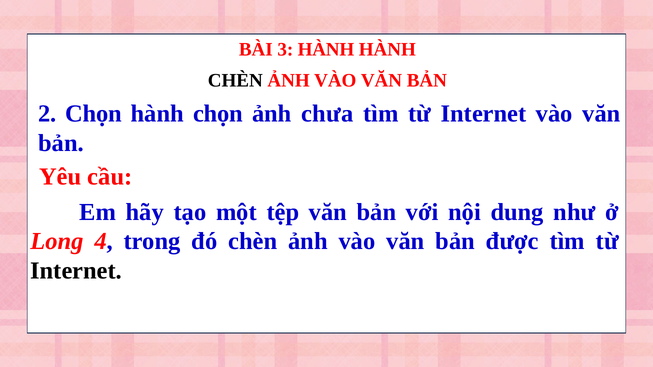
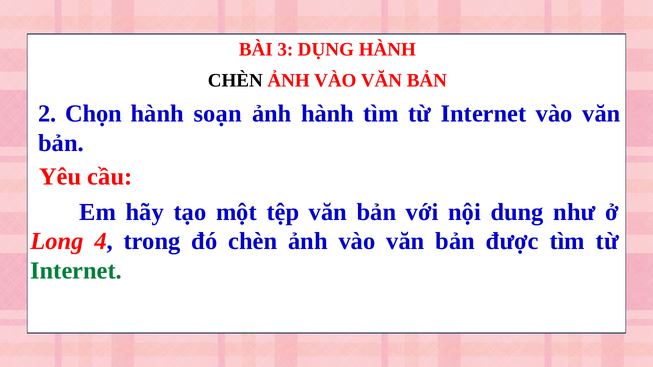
3 HÀNH: HÀNH -> DỤNG (326, 50)
hành chọn: chọn -> soạn (218, 114)
ảnh chưa: chưa -> hành (327, 114)
Internet colour: black -> green (76, 271)
